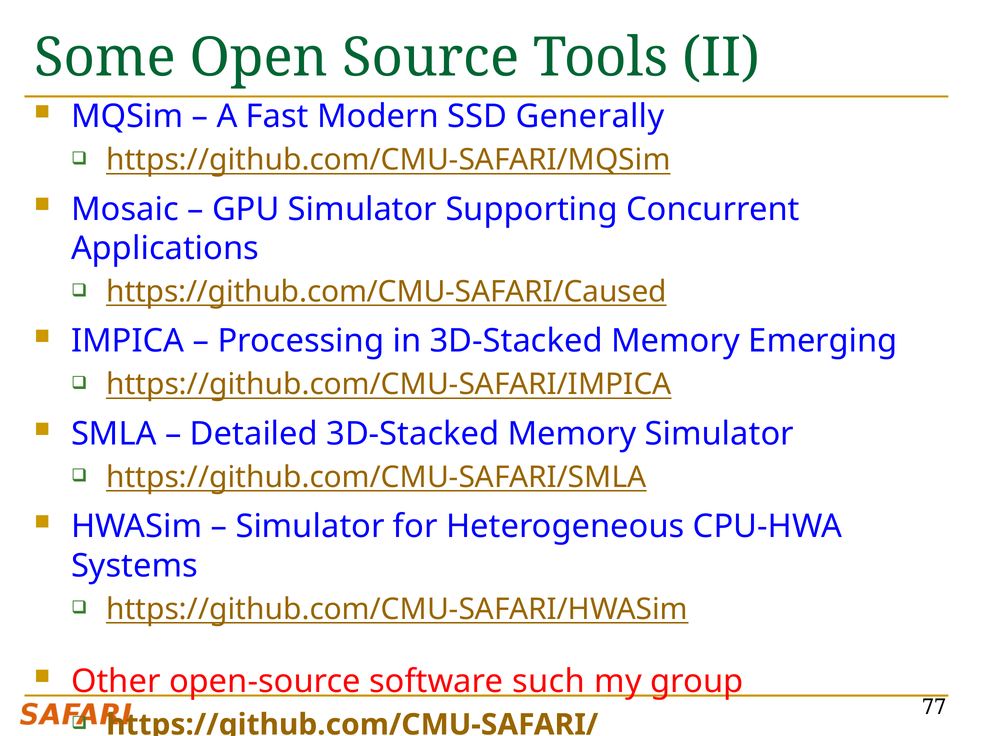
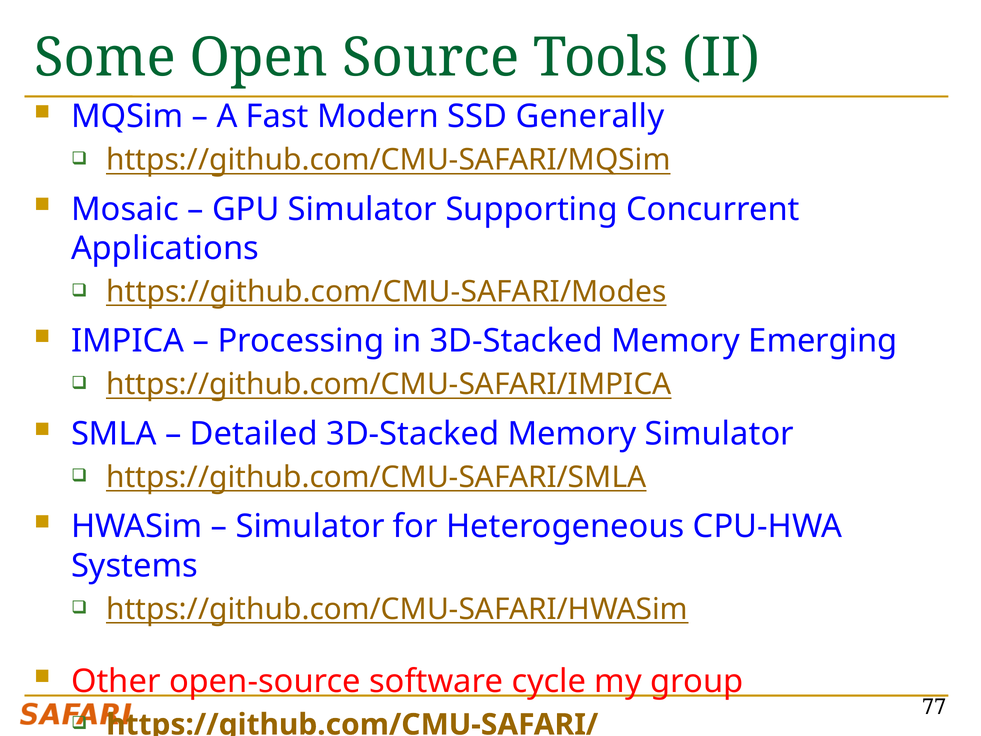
https://github.com/CMU-SAFARI/Caused: https://github.com/CMU-SAFARI/Caused -> https://github.com/CMU-SAFARI/Modes (386, 292)
such: such -> cycle (549, 681)
